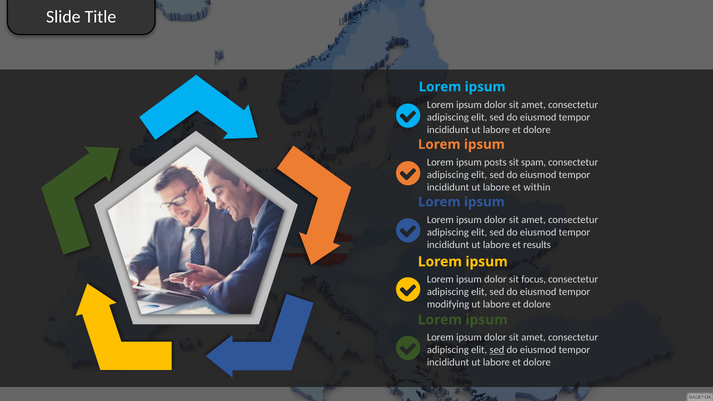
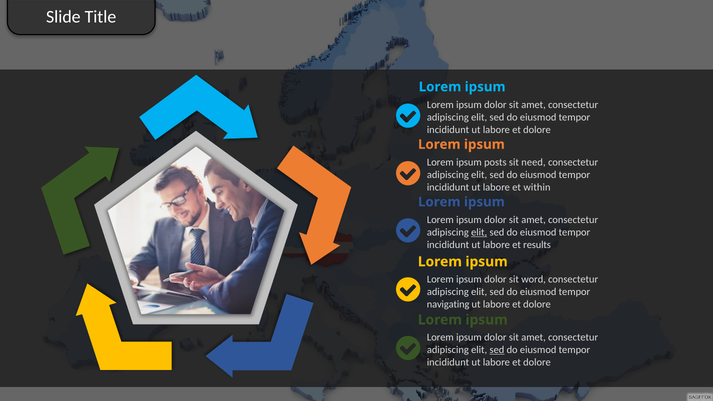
spam: spam -> need (533, 162)
elit underline: none -> present (479, 232)
focus: focus -> word (534, 279)
modifying: modifying -> navigating (448, 304)
